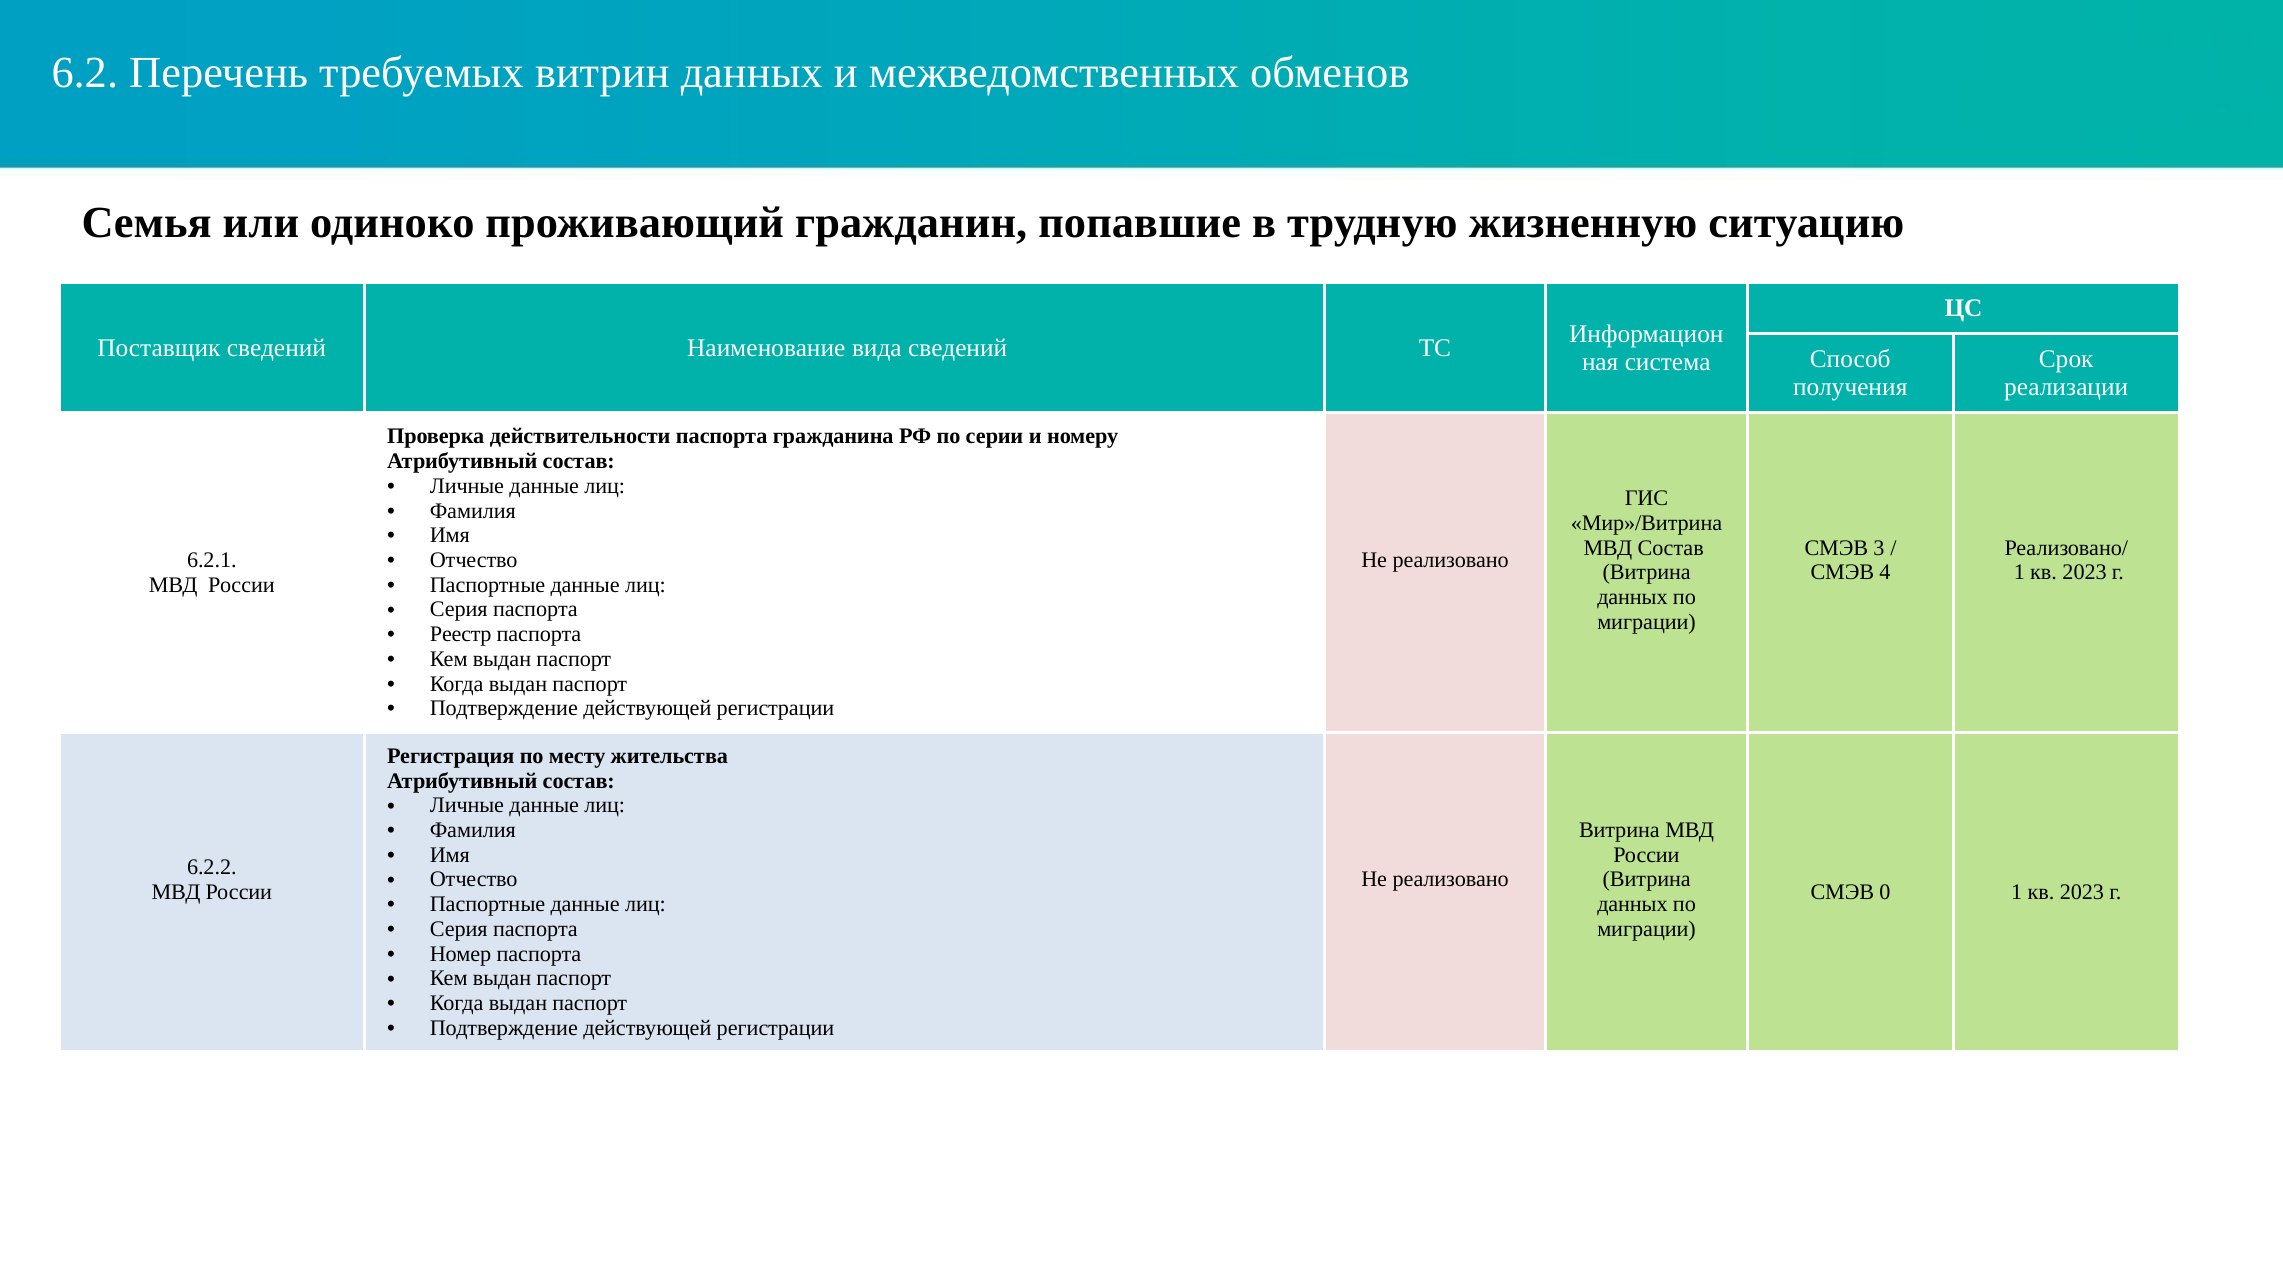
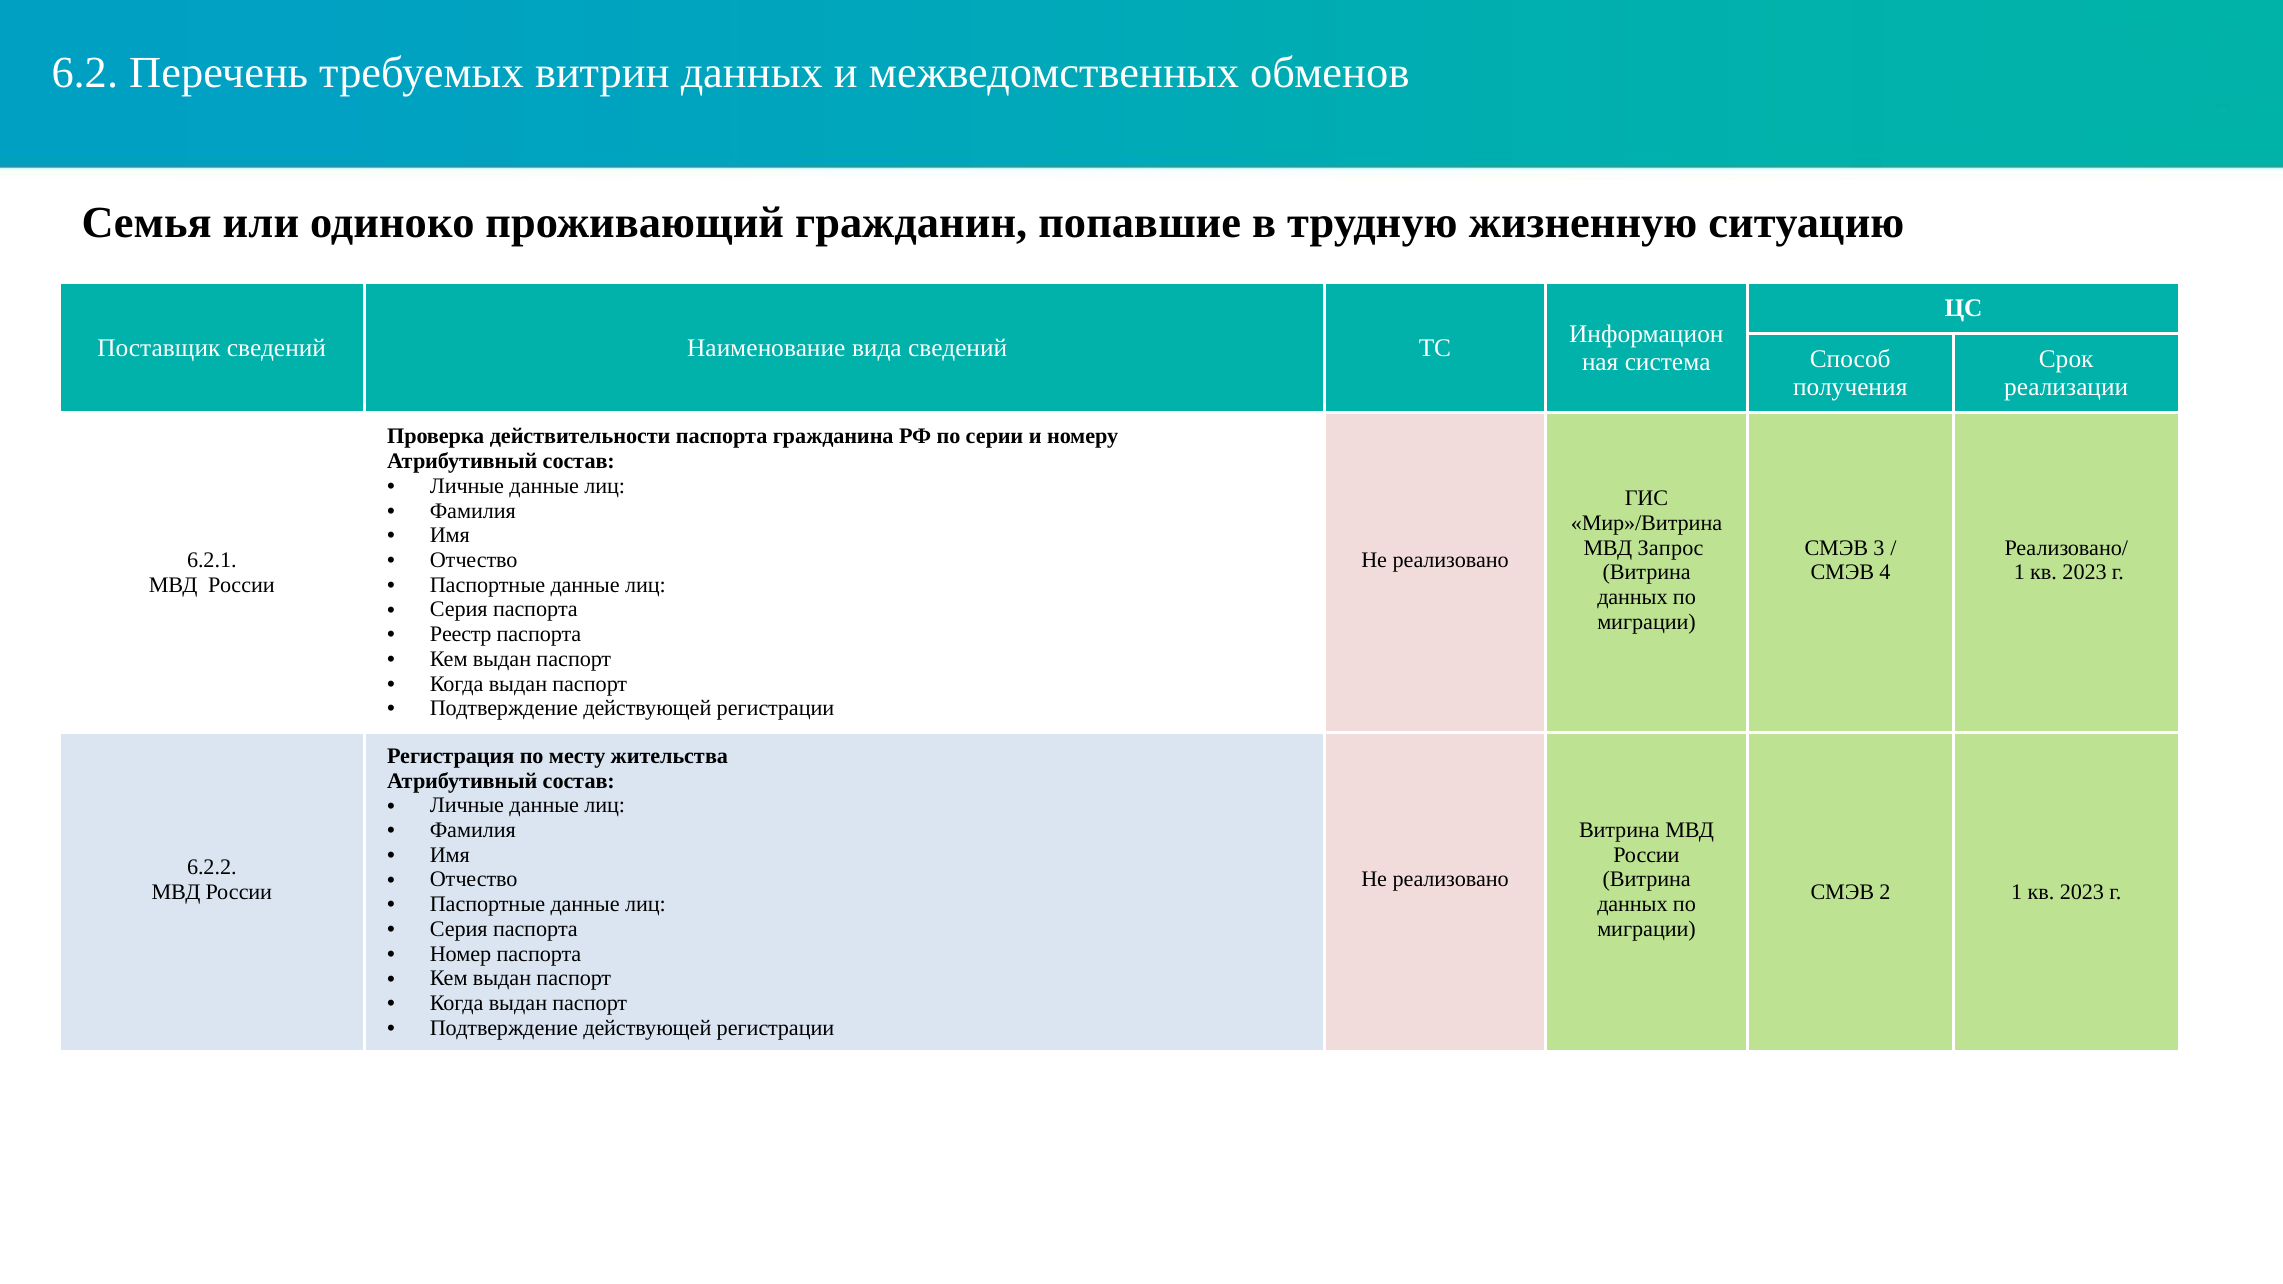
МВД Состав: Состав -> Запрос (1671, 548)
0: 0 -> 2 (1885, 892)
